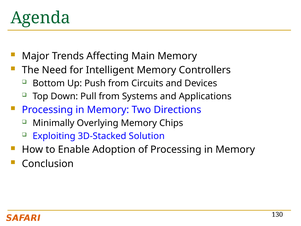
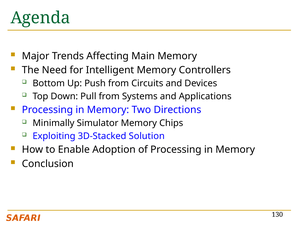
Overlying: Overlying -> Simulator (98, 123)
